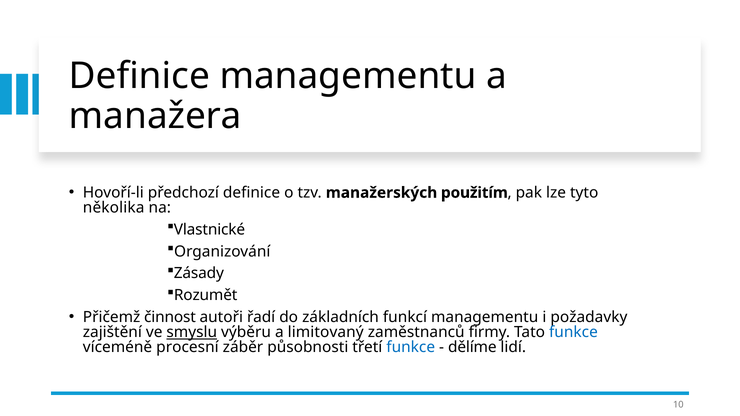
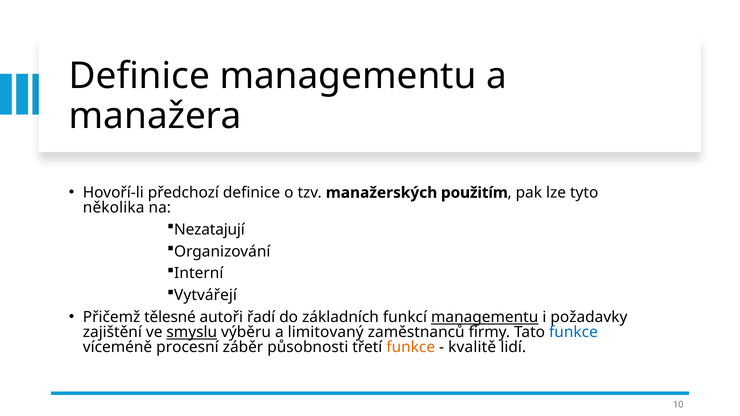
Vlastnické: Vlastnické -> Nezatajují (209, 230)
Zásady: Zásady -> Interní (199, 274)
Rozumět: Rozumět -> Vytvářejí (206, 295)
činnost: činnost -> tělesné (170, 317)
managementu underline: none -> present (485, 317)
funkce colour: blue -> orange (411, 347)
dělíme: dělíme -> kvalitě (472, 347)
